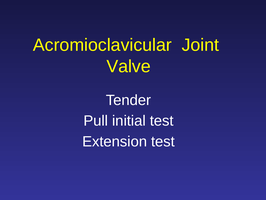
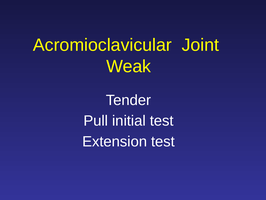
Valve: Valve -> Weak (129, 66)
